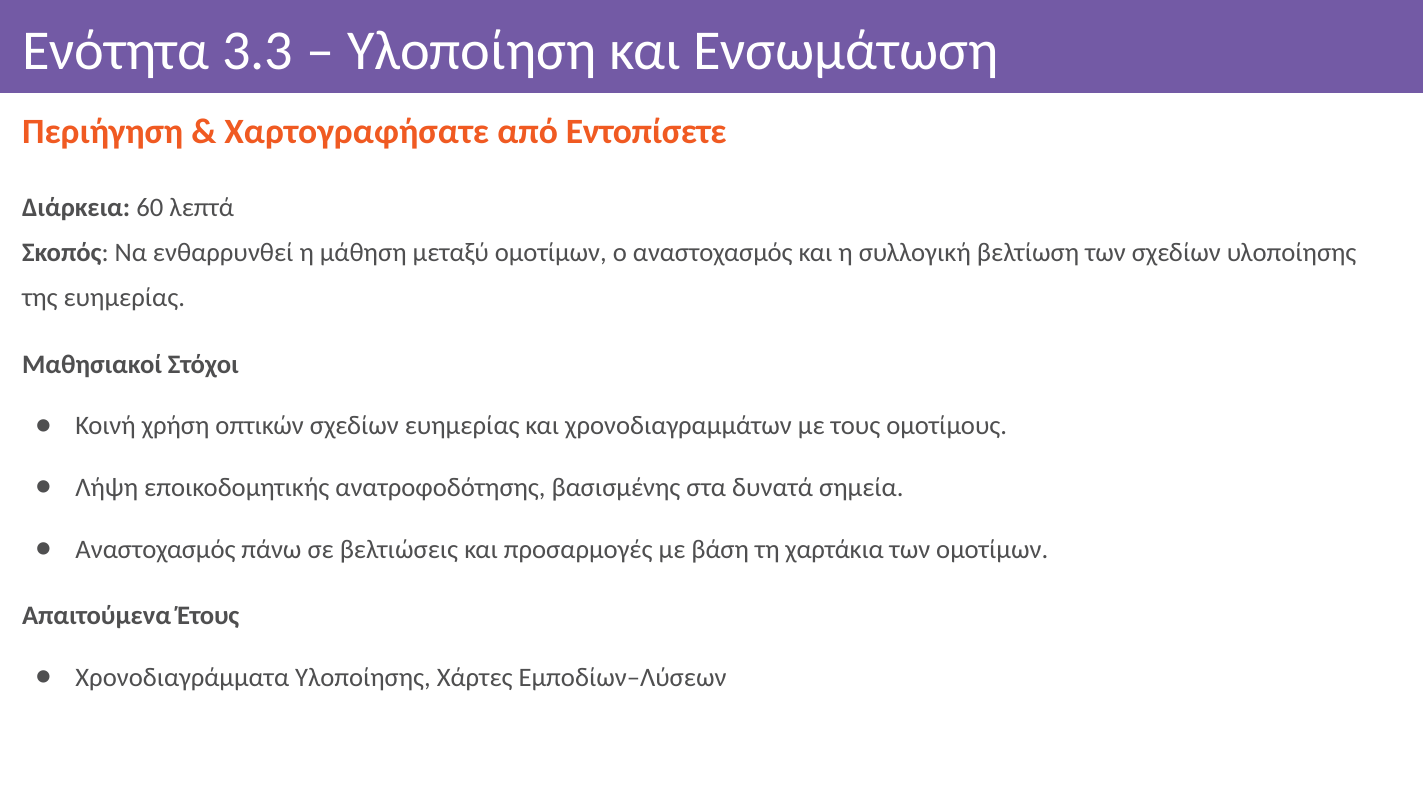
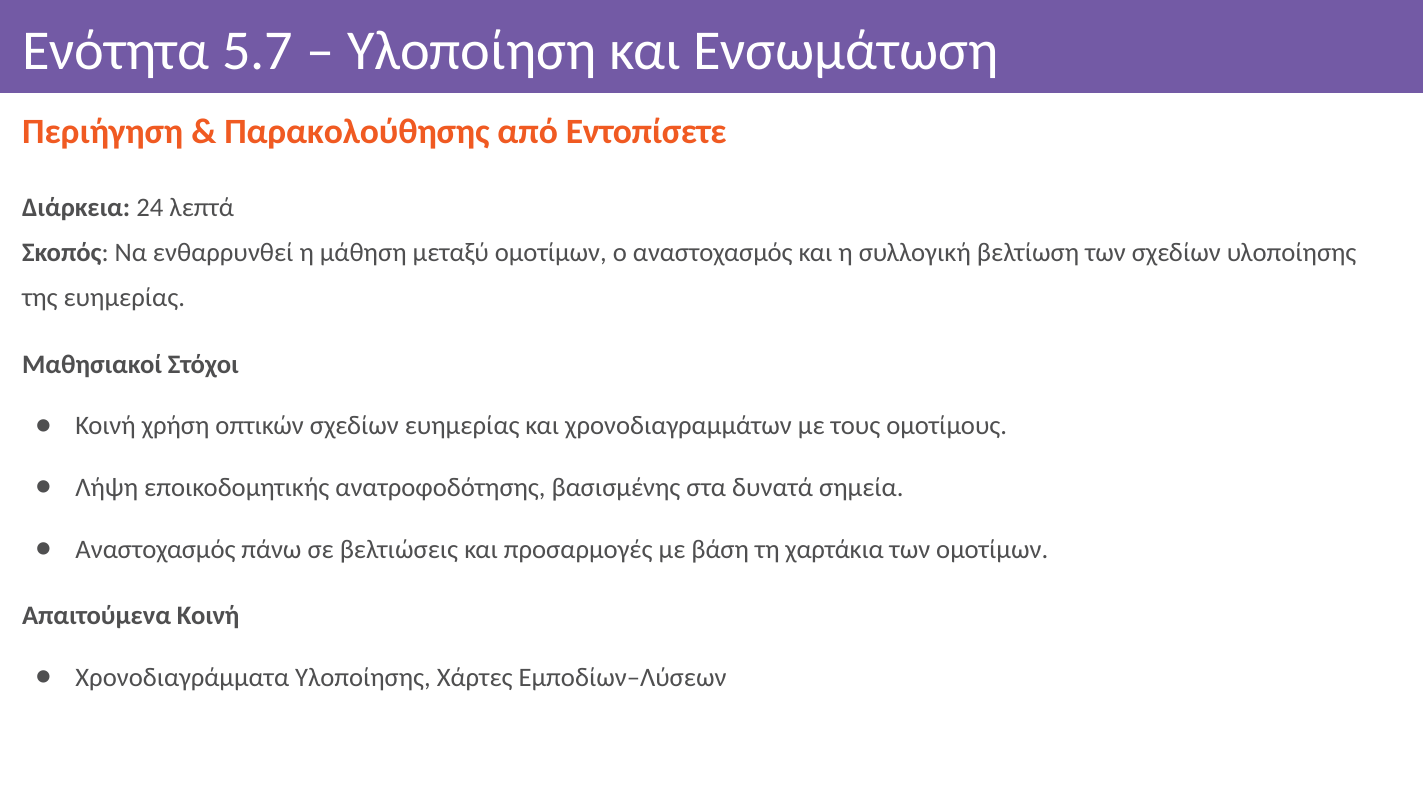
3.3: 3.3 -> 5.7 (258, 51)
Χαρτογραφήσατε: Χαρτογραφήσατε -> Παρακολούθησης (357, 132)
60: 60 -> 24 (150, 207)
Απαιτούμενα Έτους: Έτους -> Κοινή (208, 616)
